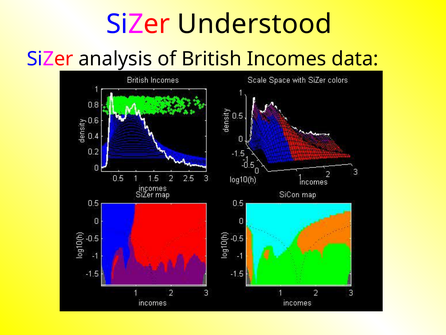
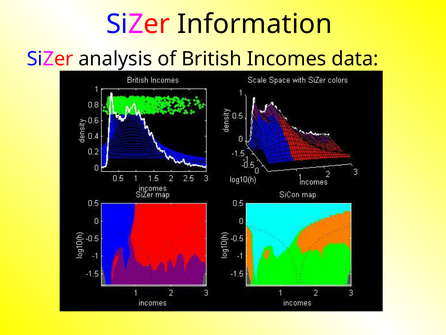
Understood: Understood -> Information (255, 24)
